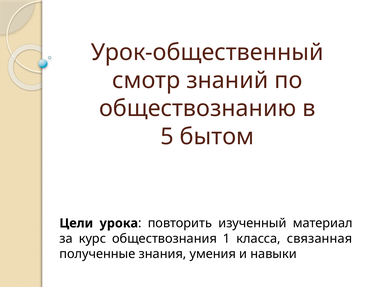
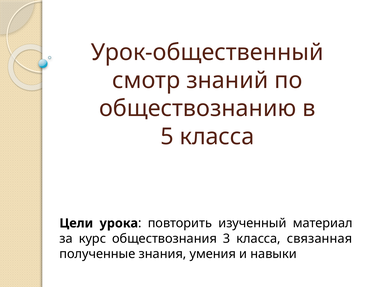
5 бытом: бытом -> класса (217, 136)
1: 1 -> 3 (227, 238)
